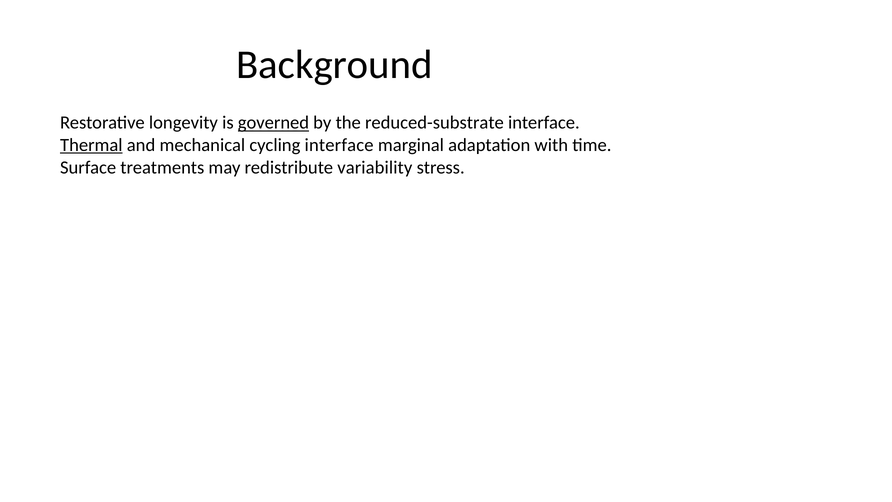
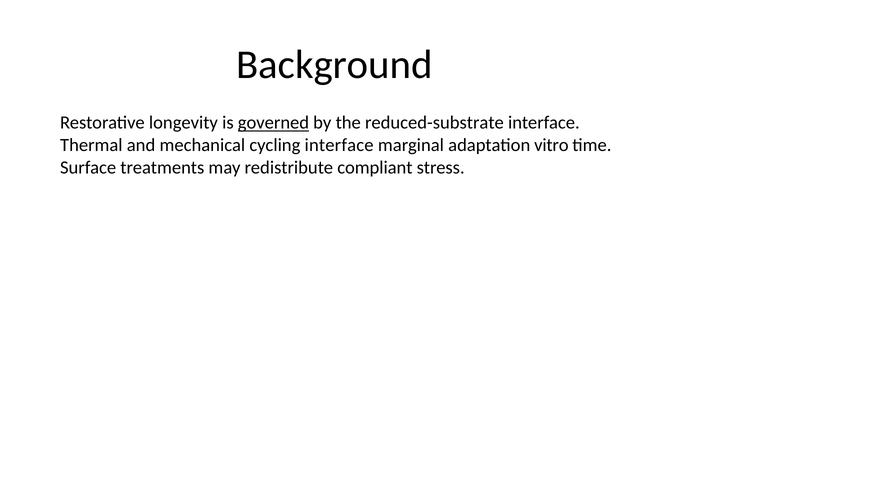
Thermal underline: present -> none (91, 145)
with: with -> vitro (551, 145)
variability: variability -> compliant (375, 167)
